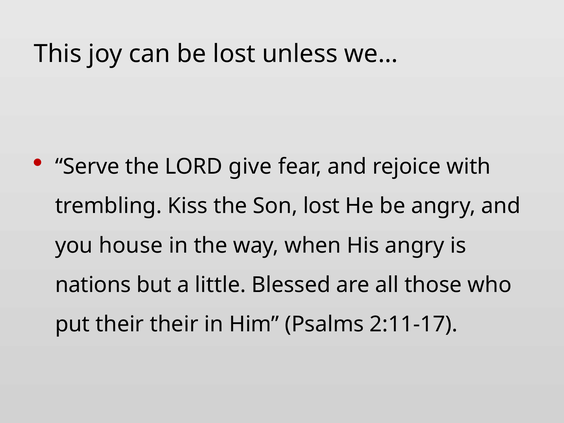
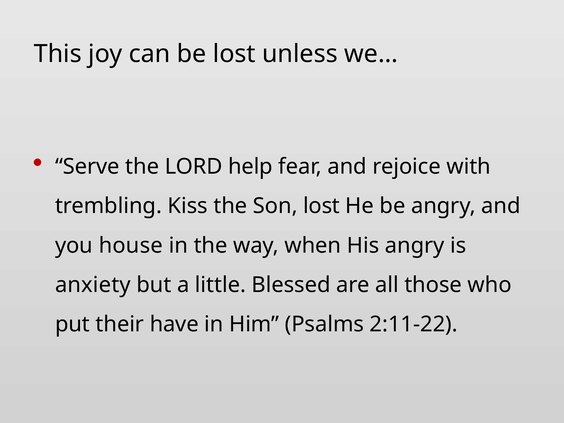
give: give -> help (251, 167)
nations: nations -> anxiety (93, 285)
their their: their -> have (174, 324)
2:11-17: 2:11-17 -> 2:11-22 (414, 324)
